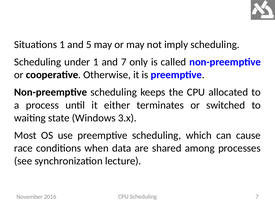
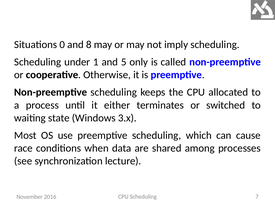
Situations 1: 1 -> 0 (62, 45)
5: 5 -> 8 (89, 45)
and 7: 7 -> 5 (124, 62)
